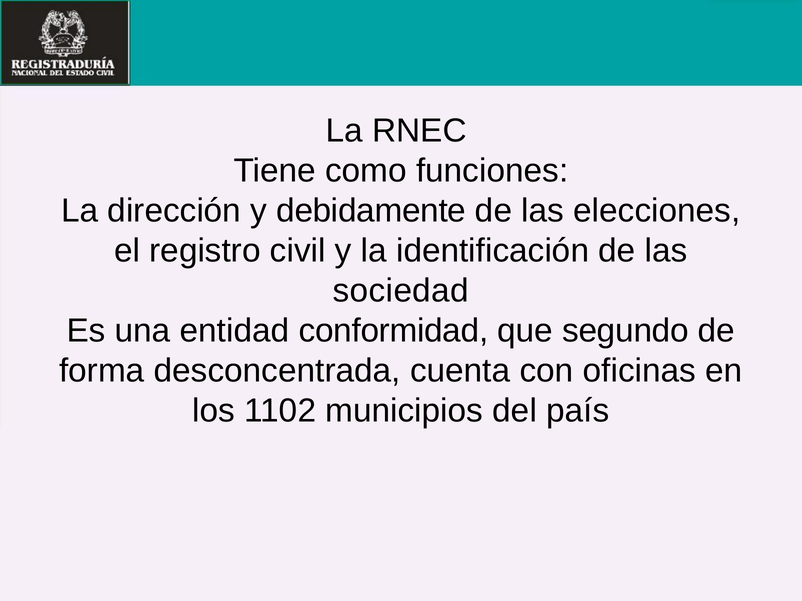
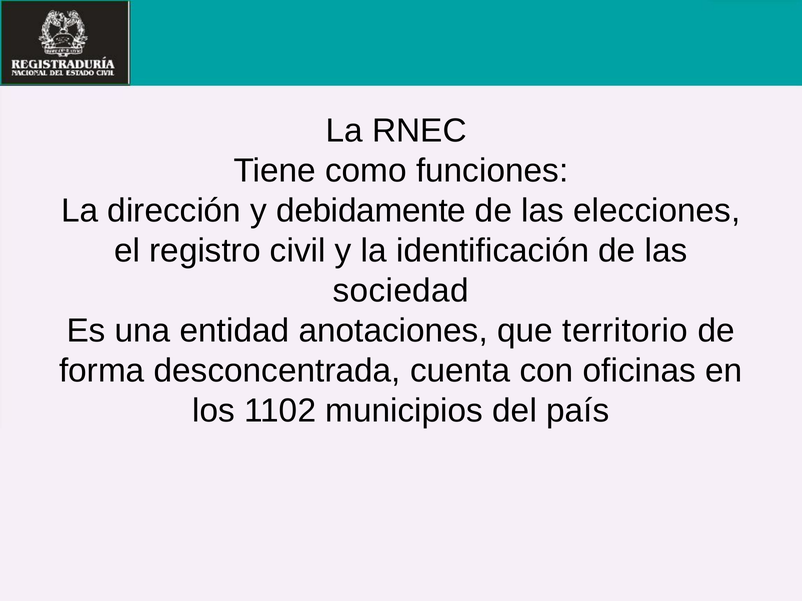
conformidad: conformidad -> anotaciones (393, 331)
segundo: segundo -> territorio (625, 331)
